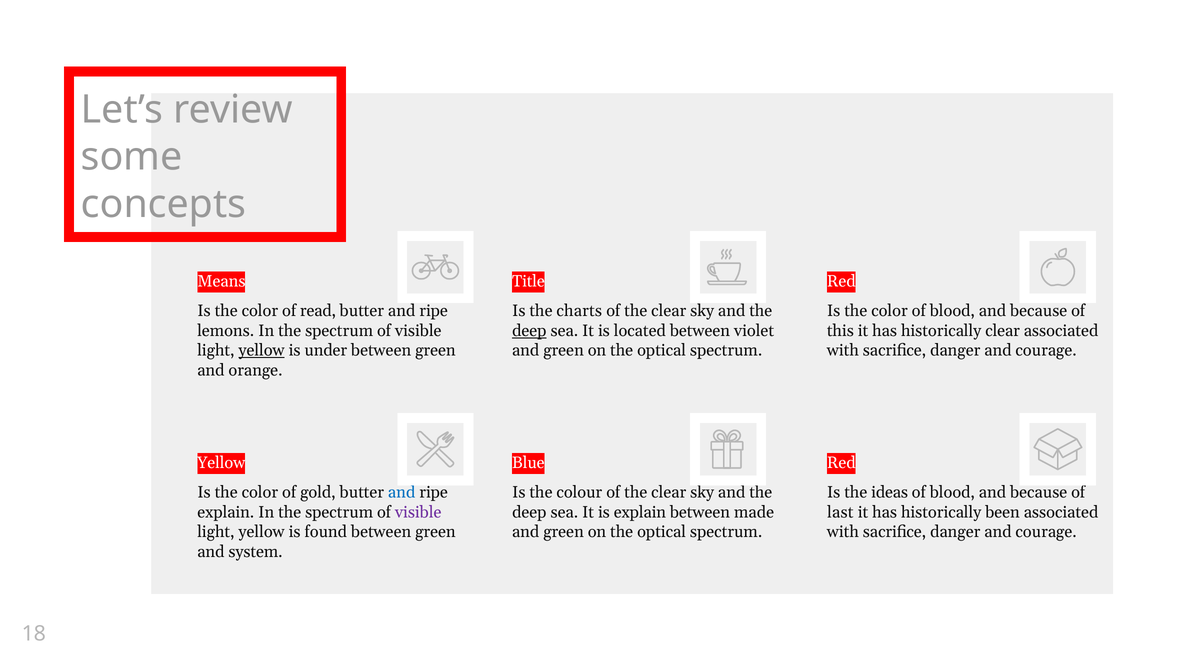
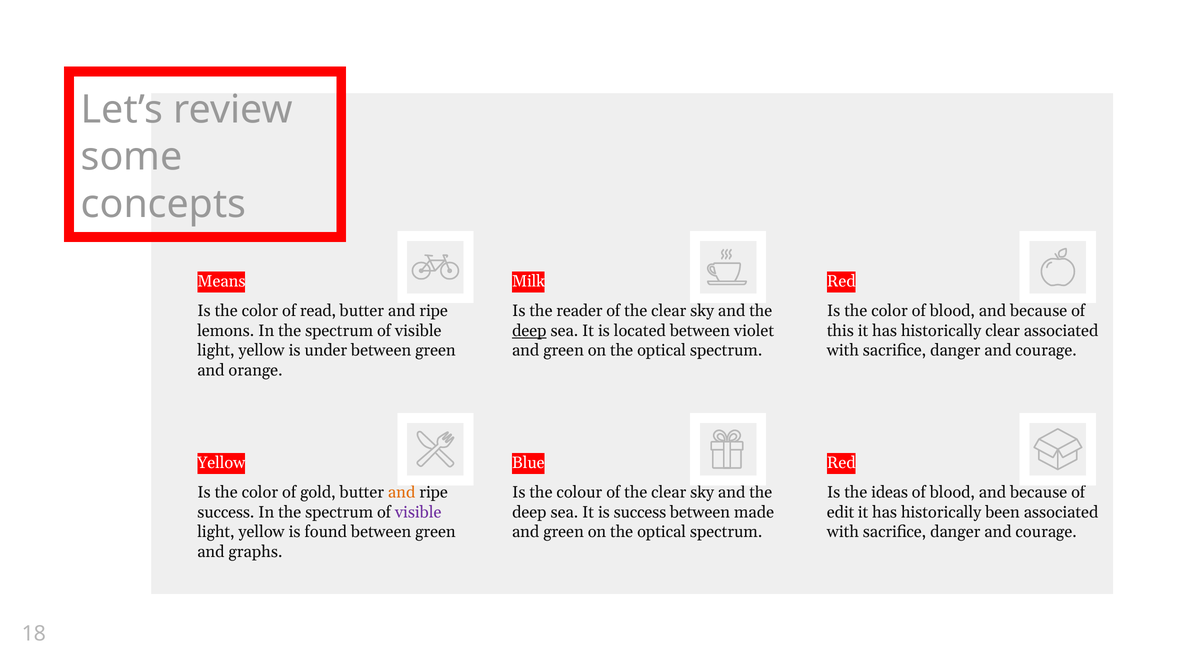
Title: Title -> Milk (528, 281)
charts: charts -> reader (579, 311)
yellow underline: present -> none (262, 350)
and colour: blue -> orange (402, 492)
explain: explain -> success (226, 512)
is explain: explain -> success (640, 512)
last: last -> edit (841, 512)
system: system -> graphs (255, 552)
